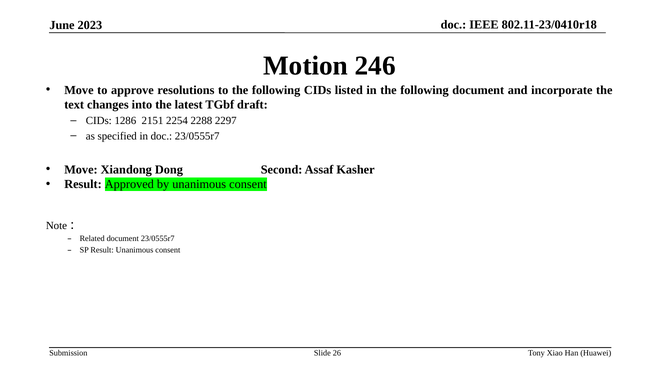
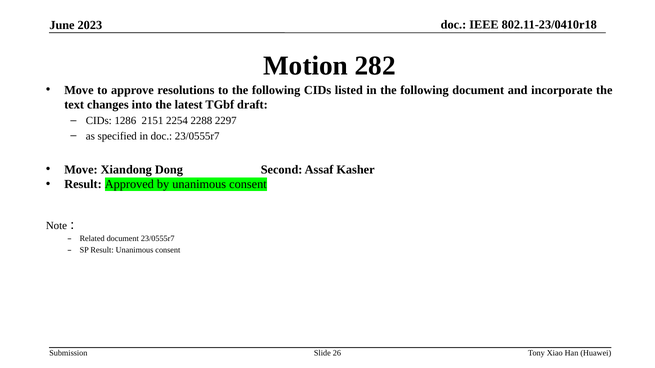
246: 246 -> 282 (375, 66)
